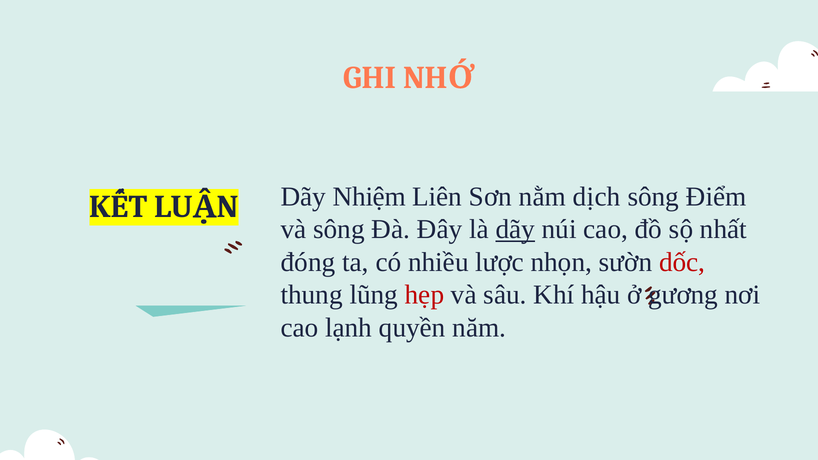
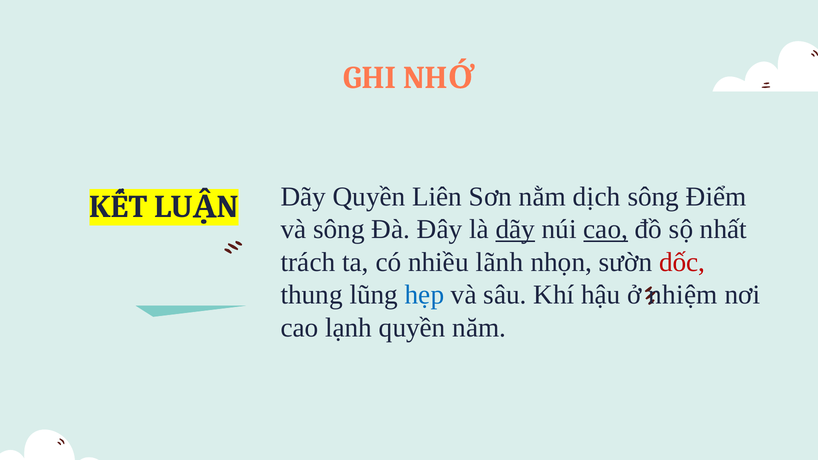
Dãy Nhiệm: Nhiệm -> Quyền (369, 197)
cao underline: none -> present (606, 229)
đóng: đóng -> trách (308, 262)
lược: lược -> lãnh (500, 262)
hẹp colour: red -> blue (424, 295)
gương: gương -> nhiệm (683, 295)
